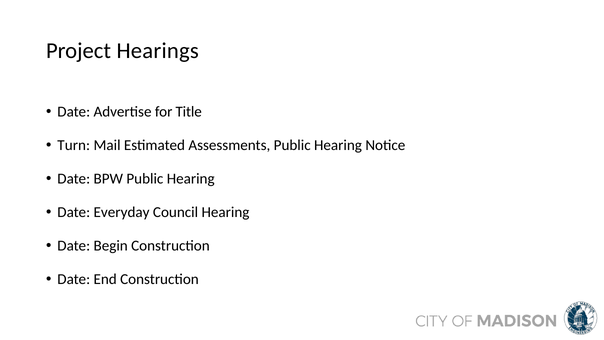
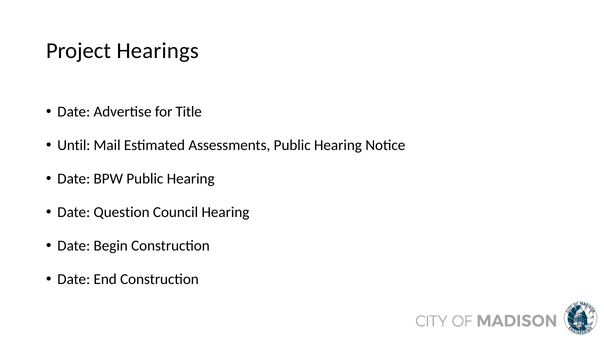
Turn: Turn -> Until (74, 145)
Everyday: Everyday -> Question (122, 212)
